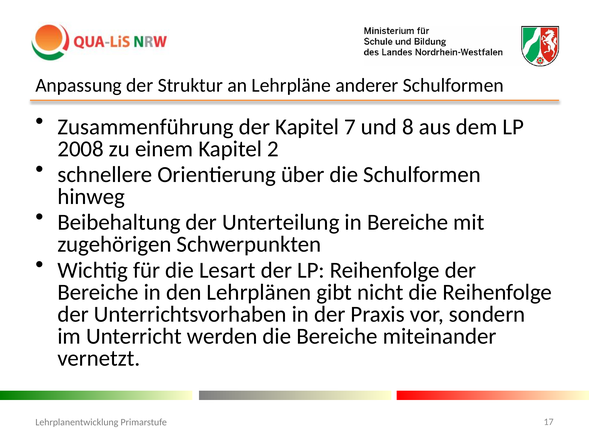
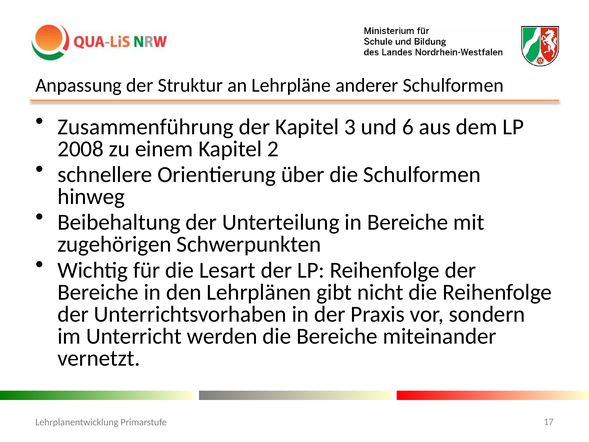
7: 7 -> 3 (350, 127)
8: 8 -> 6 (408, 127)
